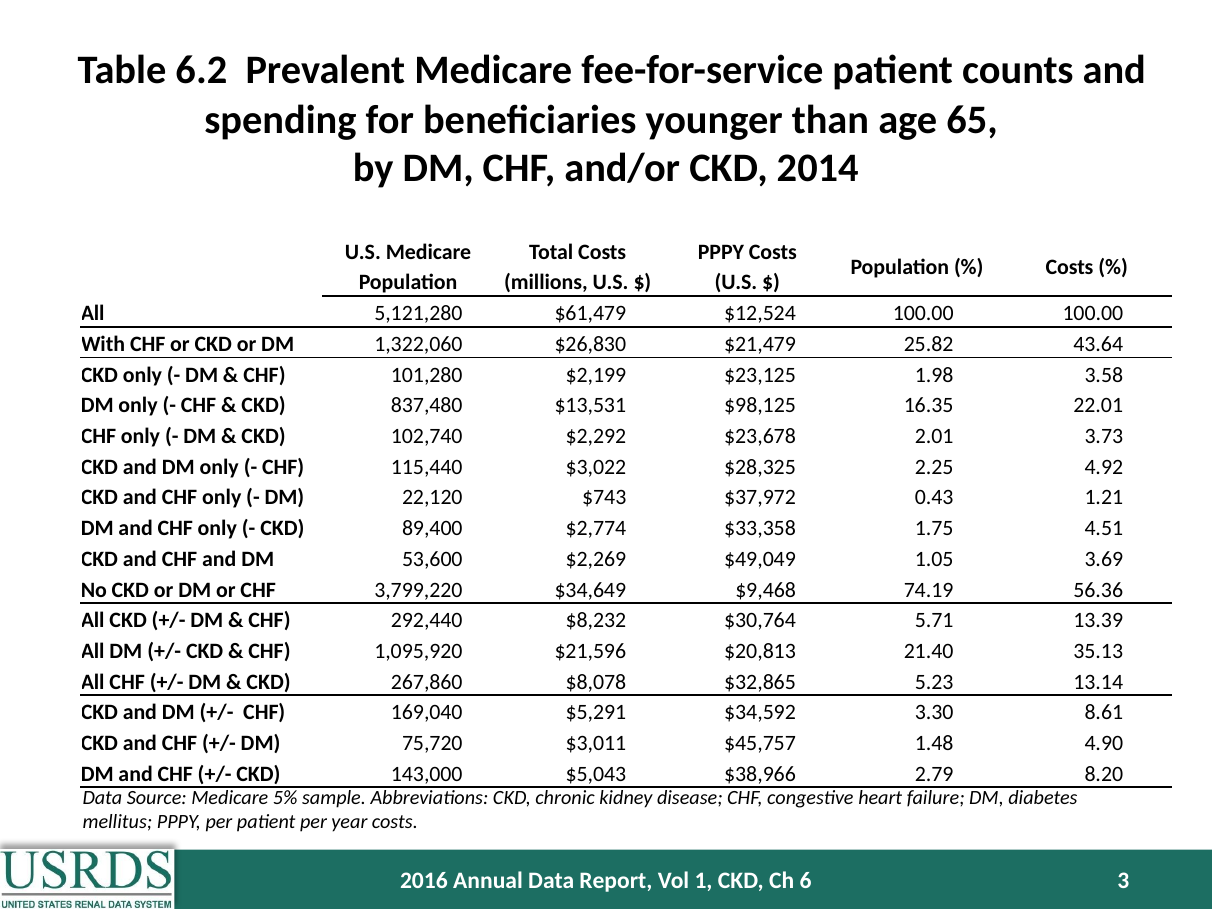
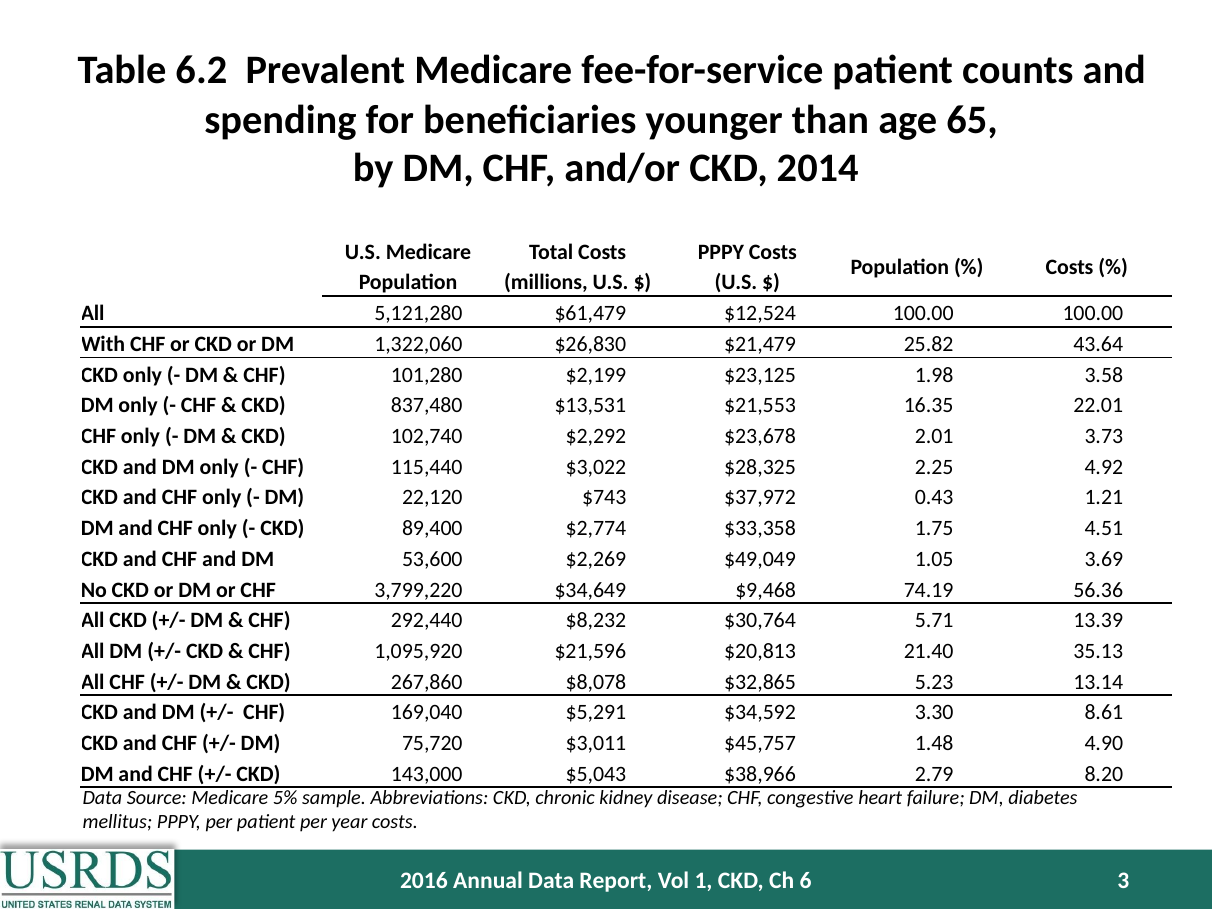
$98,125: $98,125 -> $21,553 (760, 406)
